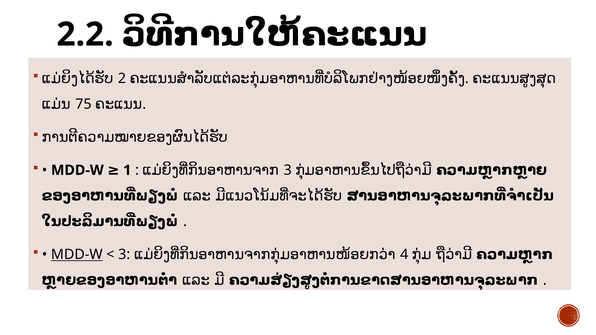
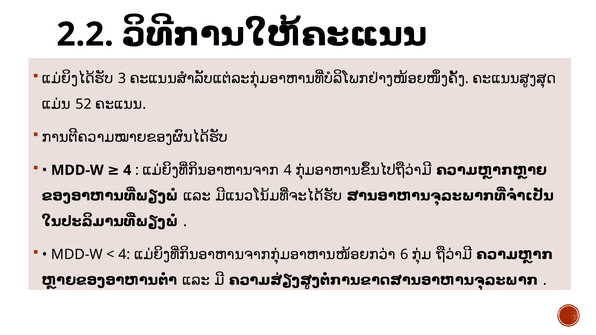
2: 2 -> 3 (122, 78)
75: 75 -> 52 (83, 104)
MDD-W 1: 1 -> 4 (127, 170)
3: 3 -> 4 (288, 170)
MDD-W underline: present -> none (77, 255)
3: 3 -> 4 (124, 255)
4: 4 -> 6 (404, 255)
